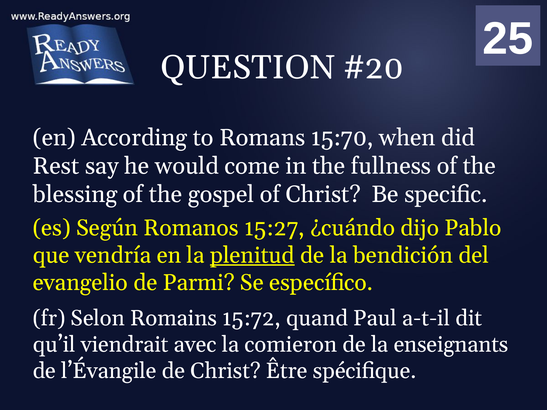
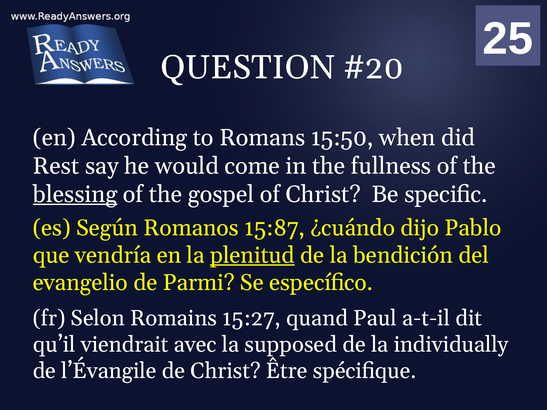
15:70: 15:70 -> 15:50 (342, 138)
blessing underline: none -> present (75, 194)
15:27: 15:27 -> 15:87 (275, 228)
15:72: 15:72 -> 15:27 (251, 318)
comieron: comieron -> supposed (291, 345)
enseignants: enseignants -> individually (451, 345)
